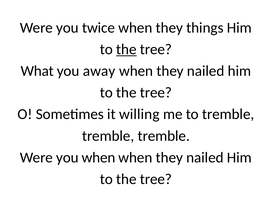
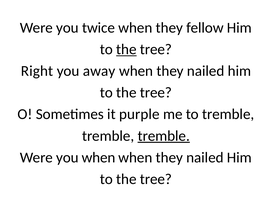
things: things -> fellow (205, 28)
What: What -> Right (37, 71)
willing: willing -> purple (139, 114)
tremble underline: none -> present (164, 136)
